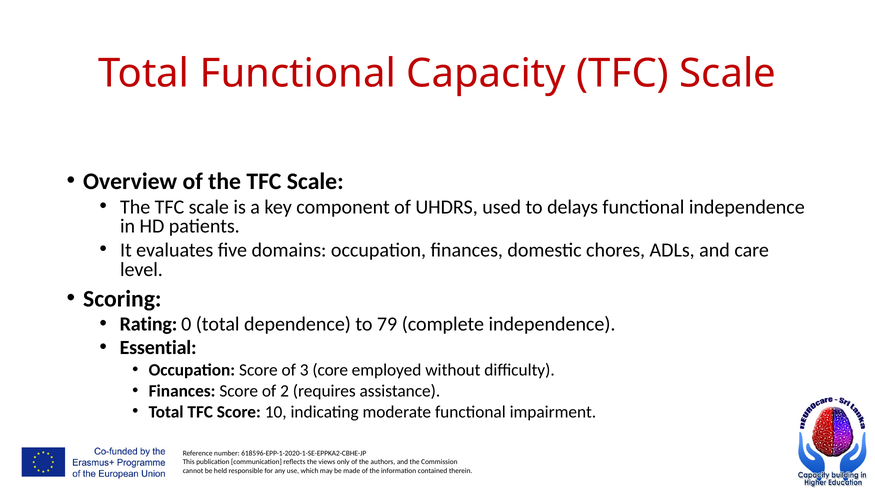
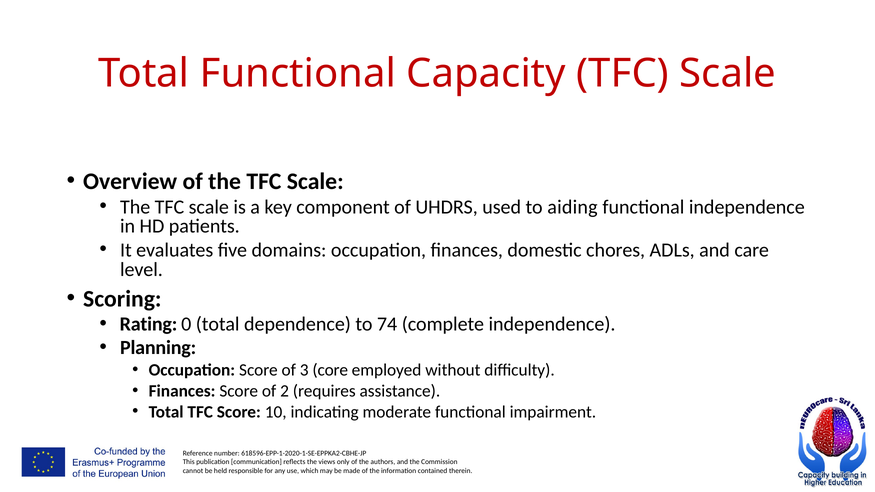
delays: delays -> aiding (572, 207)
79: 79 -> 74 (387, 324)
Essential: Essential -> Planning (158, 348)
